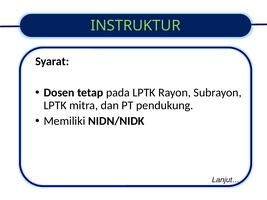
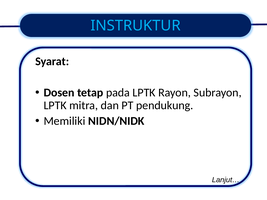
INSTRUKTUR colour: light green -> light blue (136, 26)
